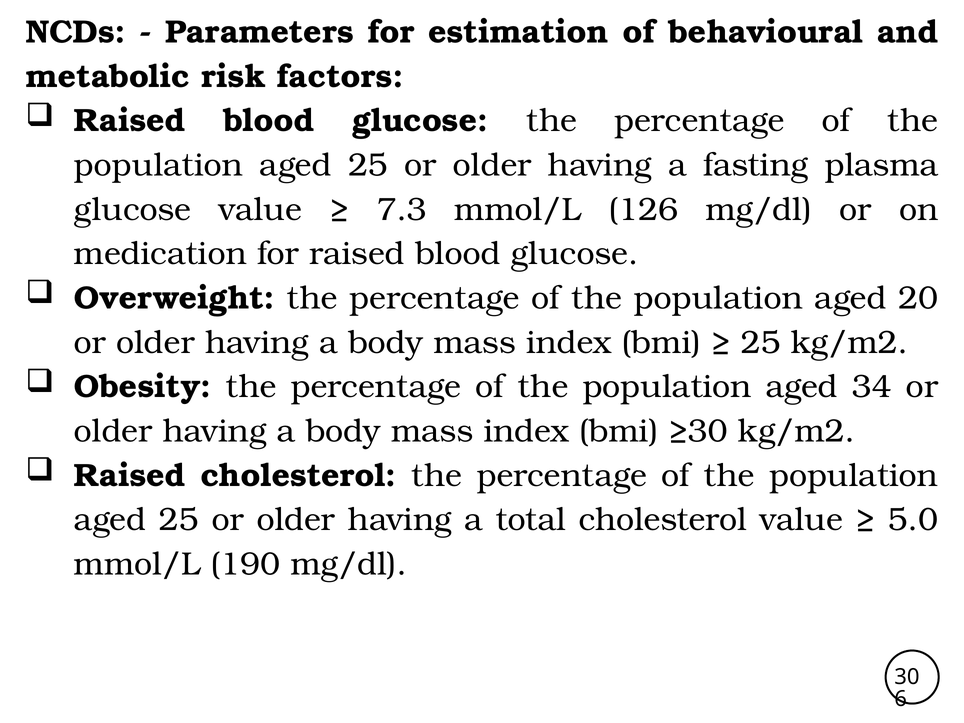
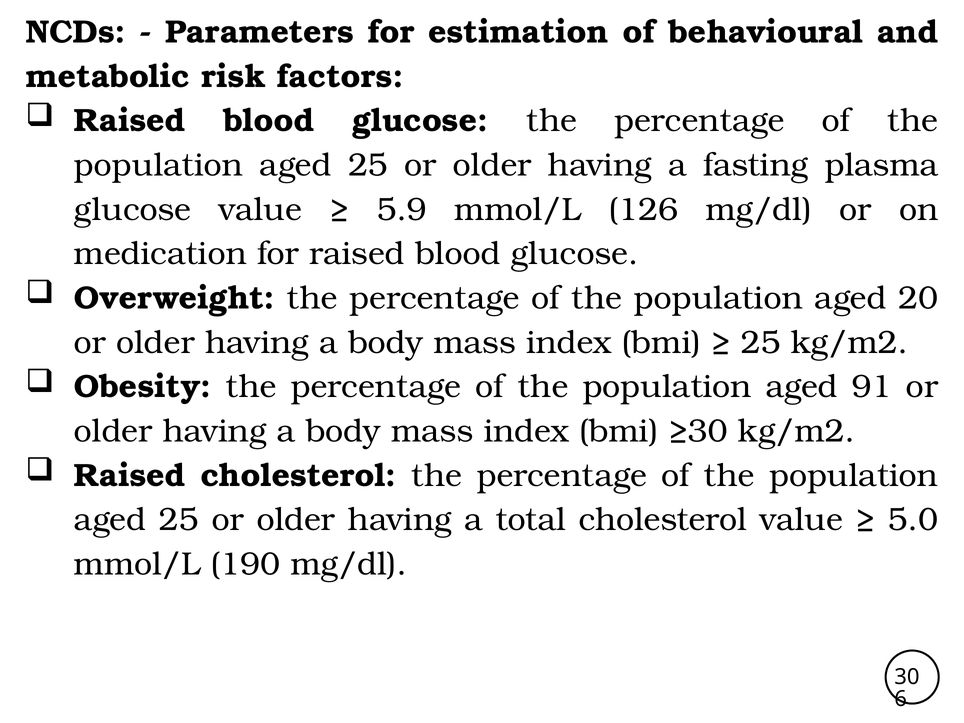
7.3: 7.3 -> 5.9 (402, 209)
34: 34 -> 91 (872, 387)
